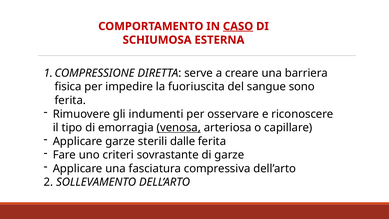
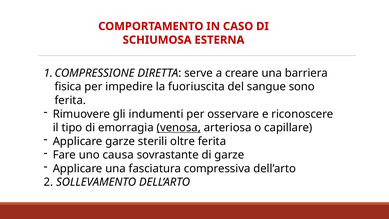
CASO underline: present -> none (238, 26)
dalle: dalle -> oltre (183, 141)
criteri: criteri -> causa (118, 155)
